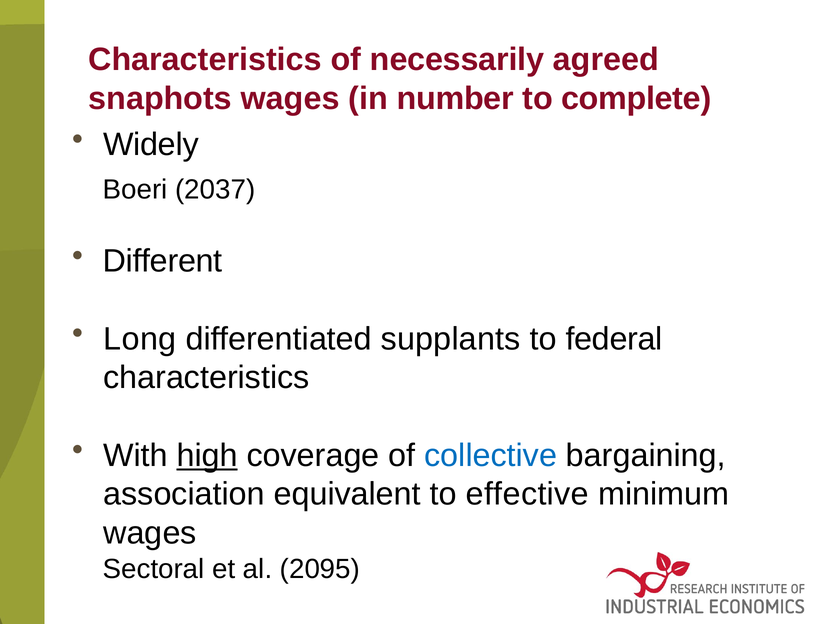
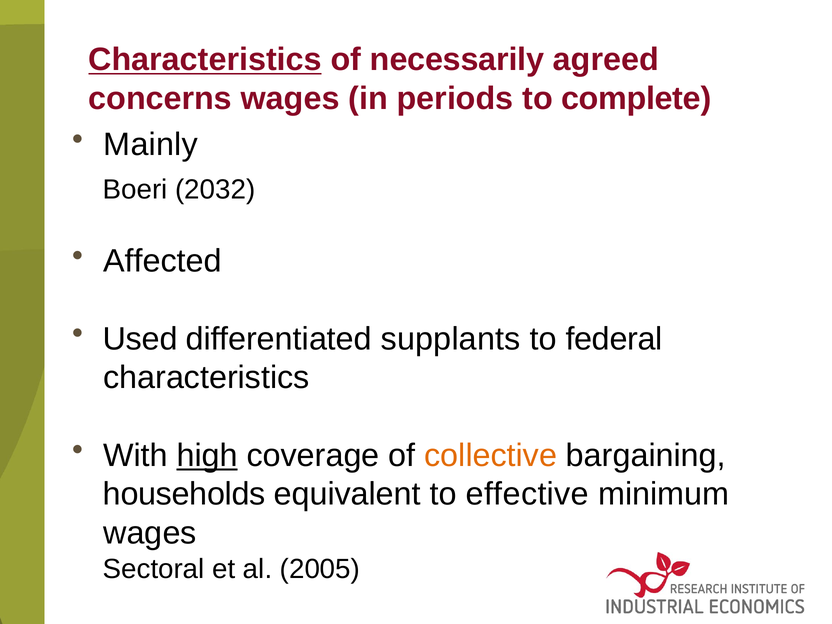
Characteristics underline: none -> present (205, 60)
snaphots: snaphots -> concerns (160, 99)
number: number -> periods (455, 99)
Widely: Widely -> Mainly (151, 145)
2037: 2037 -> 2032 (215, 190)
Different: Different -> Affected (162, 261)
Long: Long -> Used (140, 339)
collective colour: blue -> orange (491, 455)
association: association -> households (184, 494)
2095: 2095 -> 2005 (320, 569)
